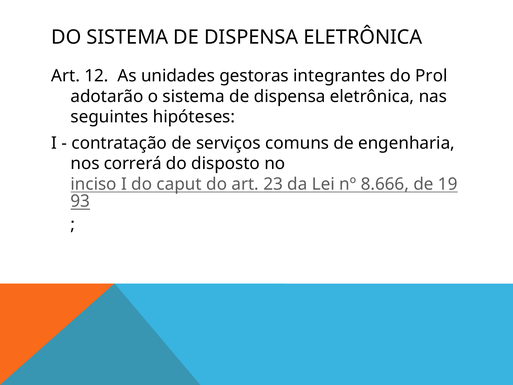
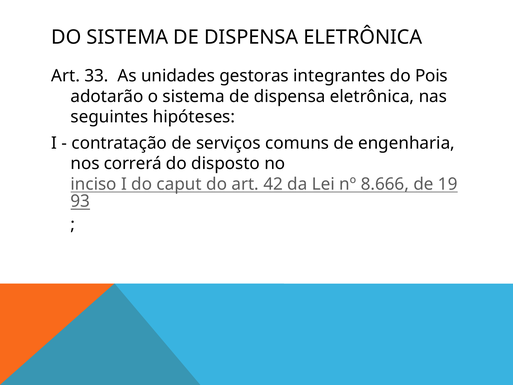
12: 12 -> 33 (97, 76)
Prol: Prol -> Pois (431, 76)
23: 23 -> 42 (273, 184)
